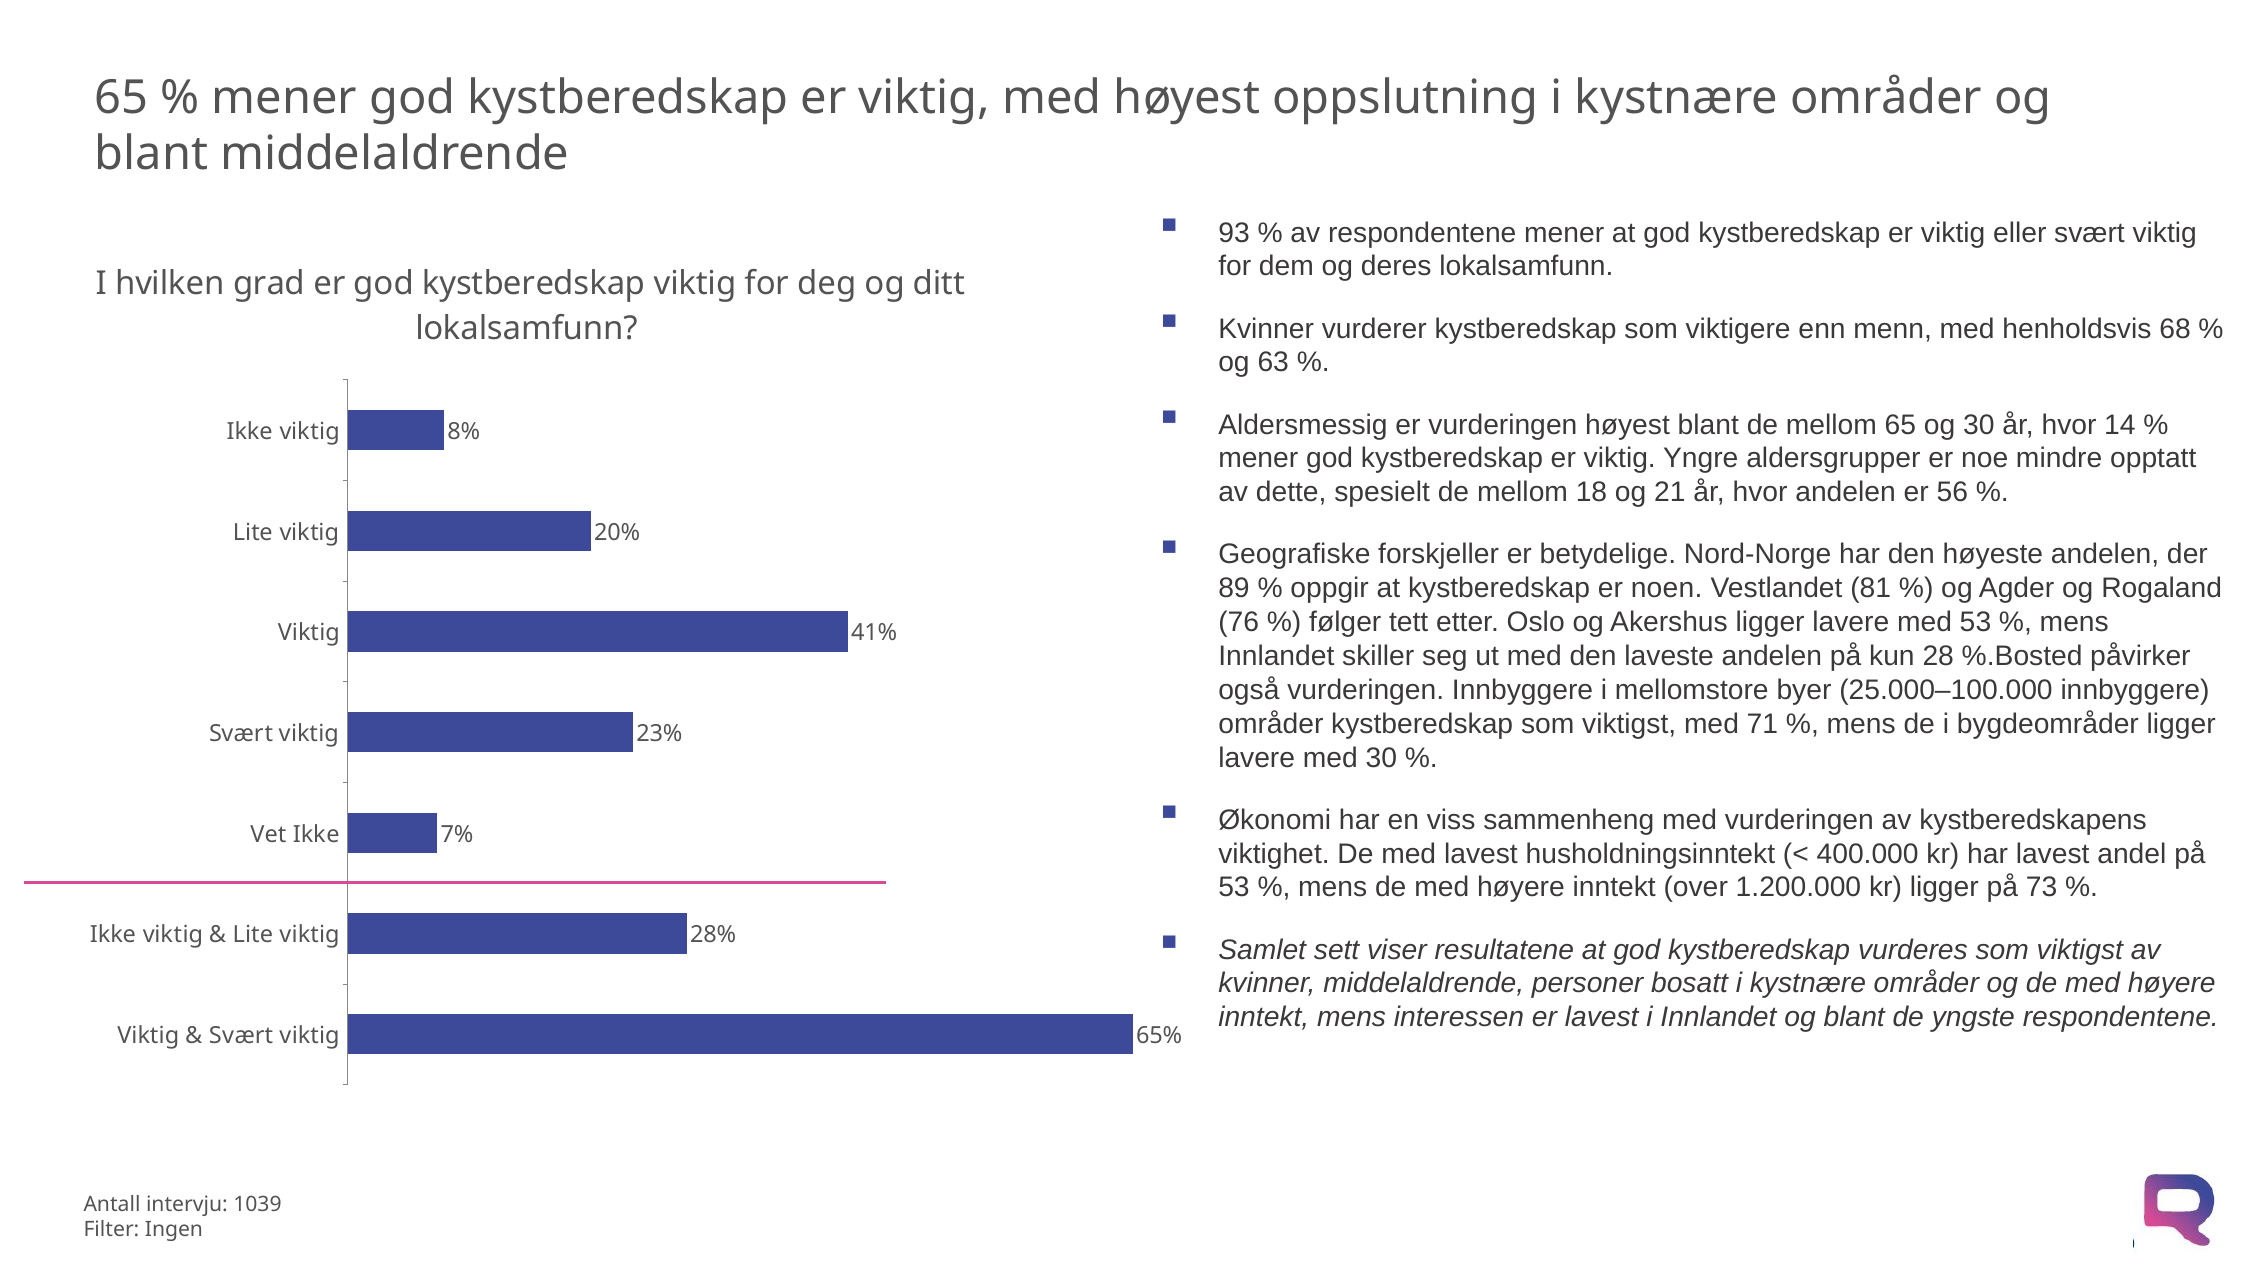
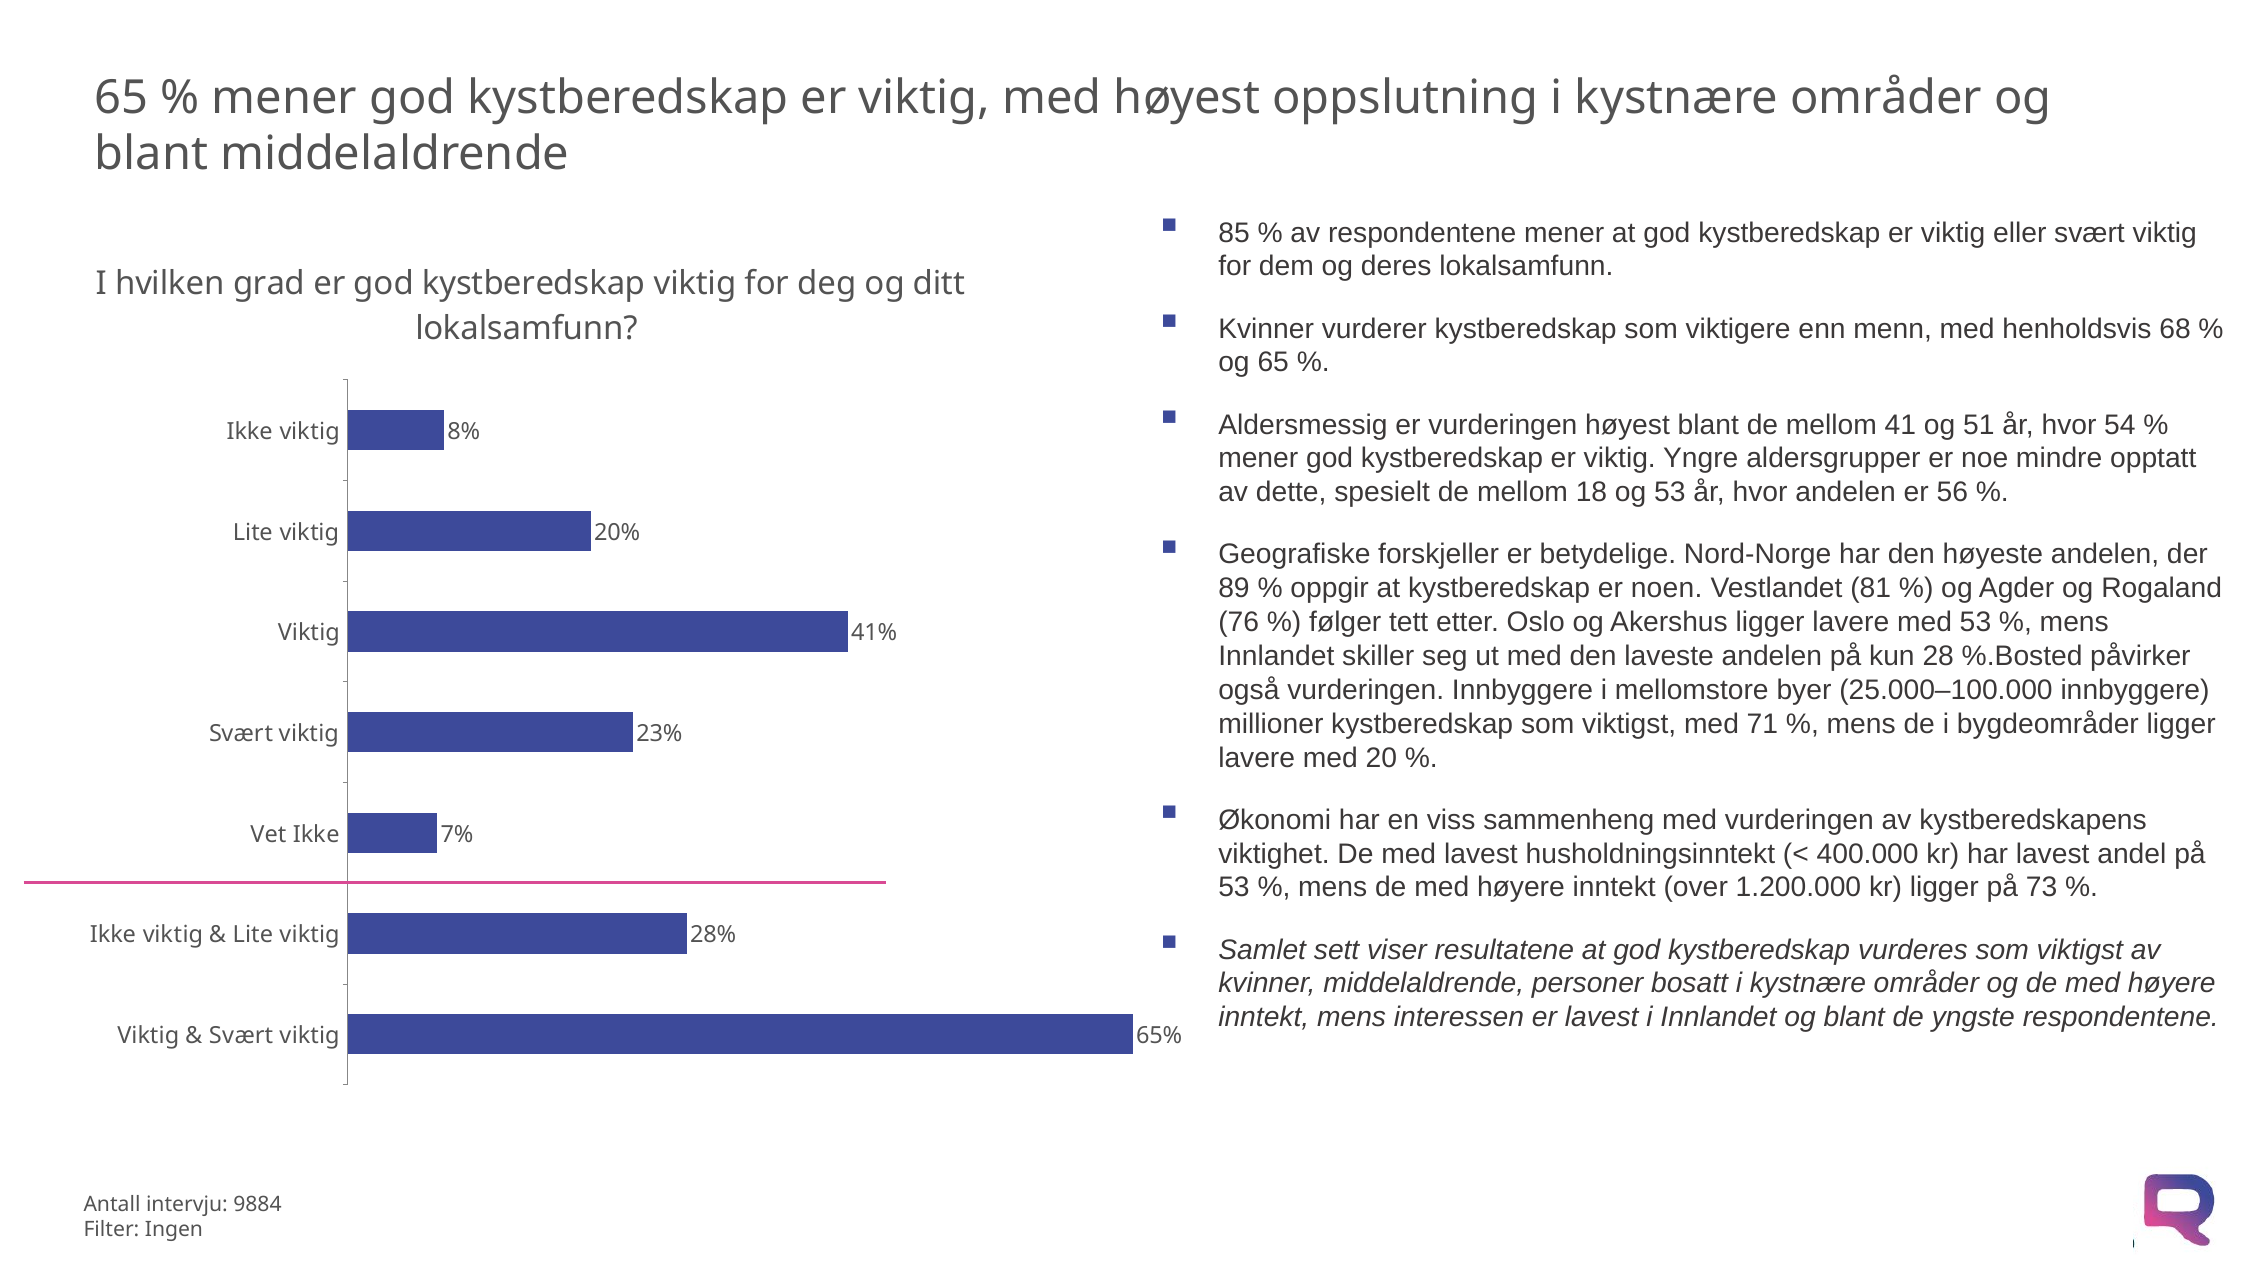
93: 93 -> 85 (1234, 233)
og 63: 63 -> 65 (1273, 363)
mellom 65: 65 -> 41 (1900, 425)
og 30: 30 -> 51 (1979, 425)
14: 14 -> 54 (2120, 425)
og 21: 21 -> 53 (1670, 493)
områder: områder -> millioner (1271, 724)
med 30: 30 -> 20 (1381, 758)
1039: 1039 -> 9884 (257, 1205)
